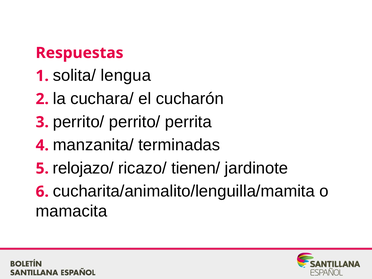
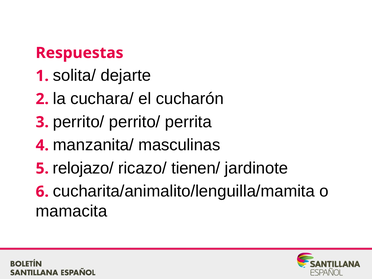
lengua: lengua -> dejarte (126, 75)
terminadas: terminadas -> masculinas (179, 145)
